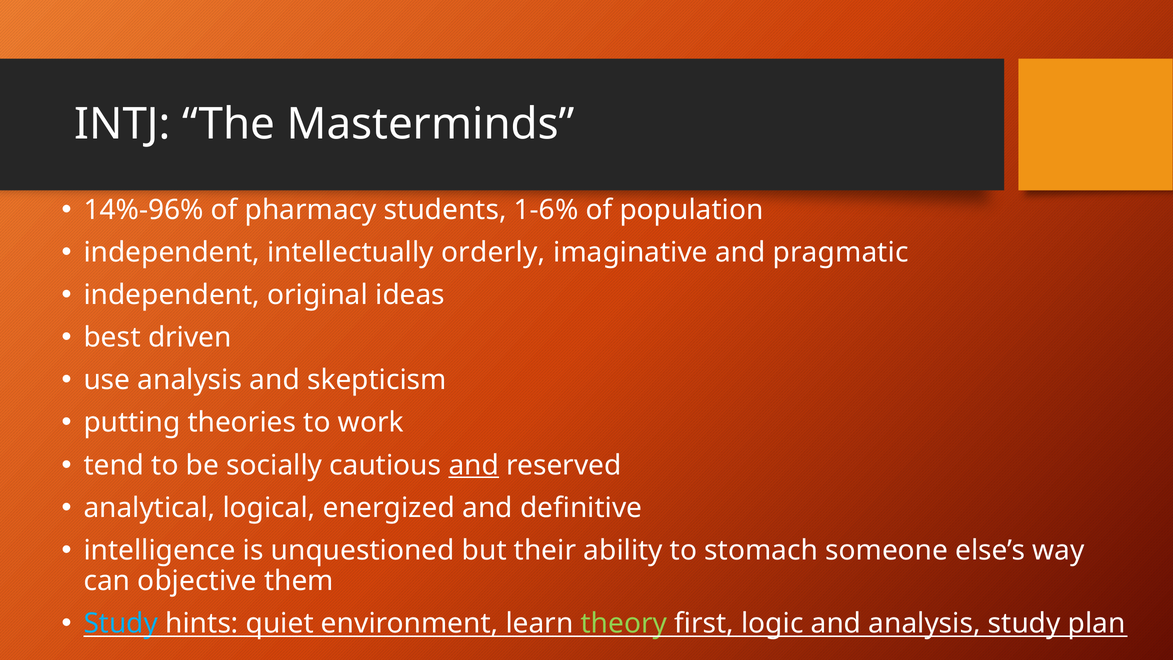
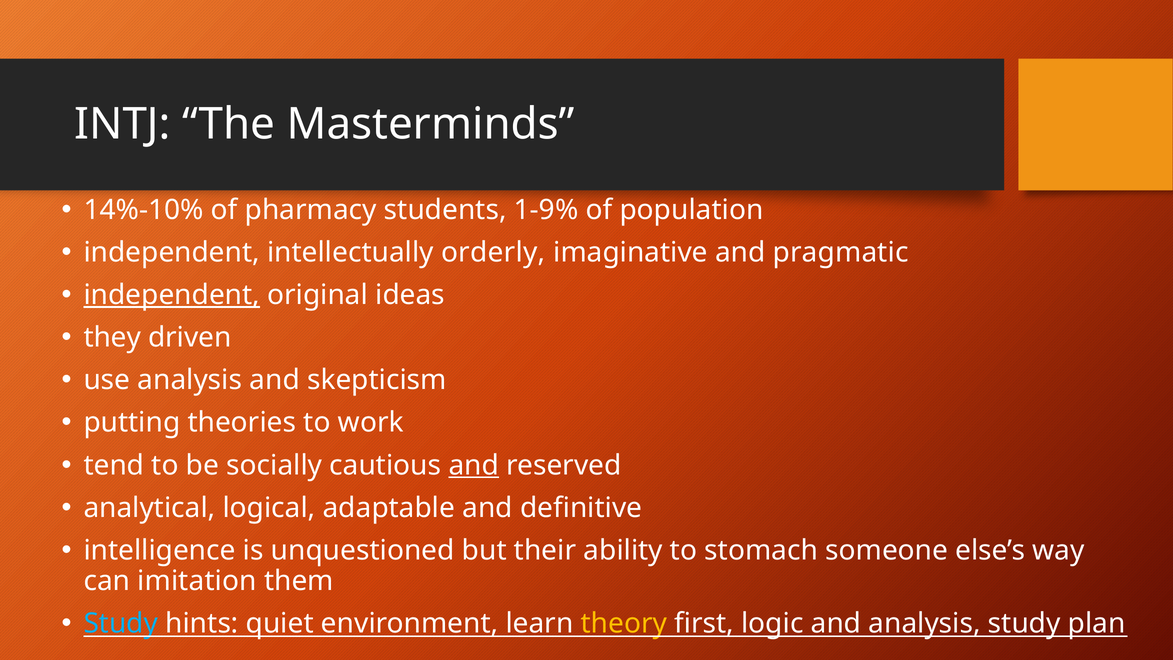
14%-96%: 14%-96% -> 14%-10% (144, 210)
1-6%: 1-6% -> 1-9% (546, 210)
independent underline: none -> present (172, 295)
best: best -> they (112, 337)
energized: energized -> adaptable (389, 508)
objective: objective -> imitation (197, 581)
theory colour: light green -> yellow (624, 623)
